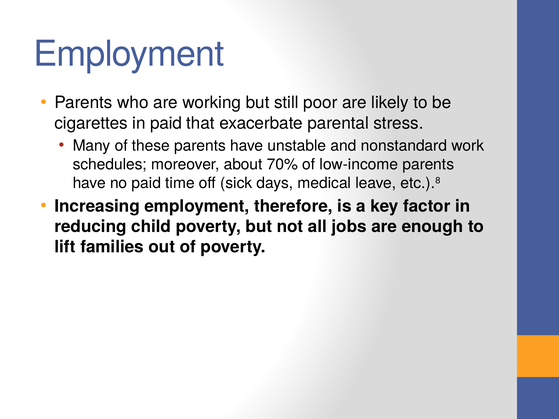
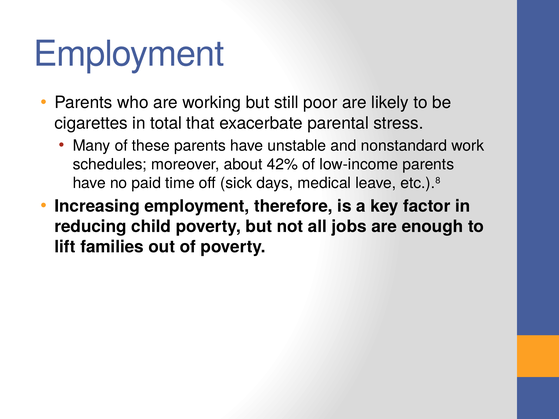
in paid: paid -> total (166, 123)
70%: 70% -> 42% (282, 164)
